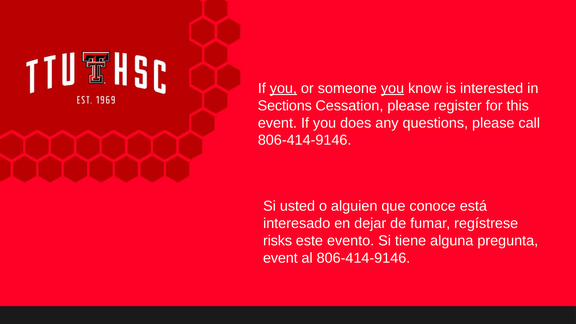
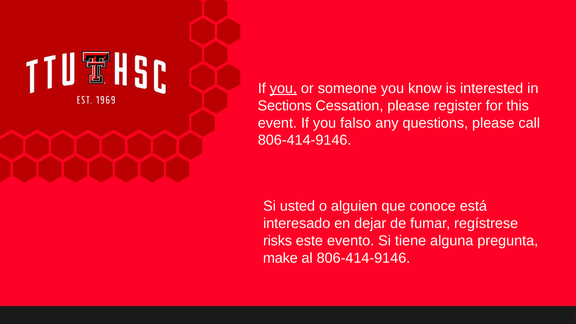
you underline: present -> none (393, 88)
does: does -> falso (356, 123)
event: event -> make (280, 258)
